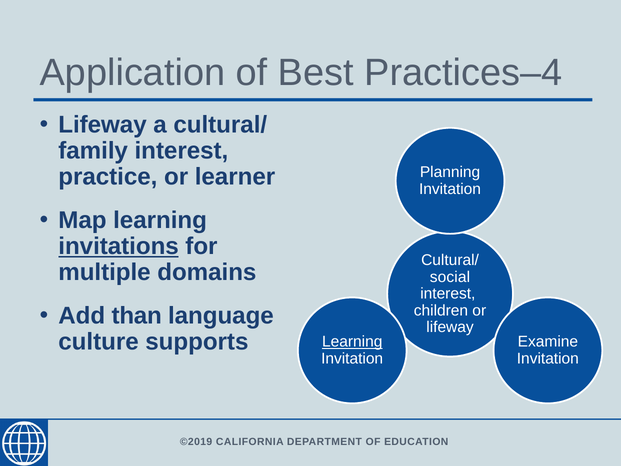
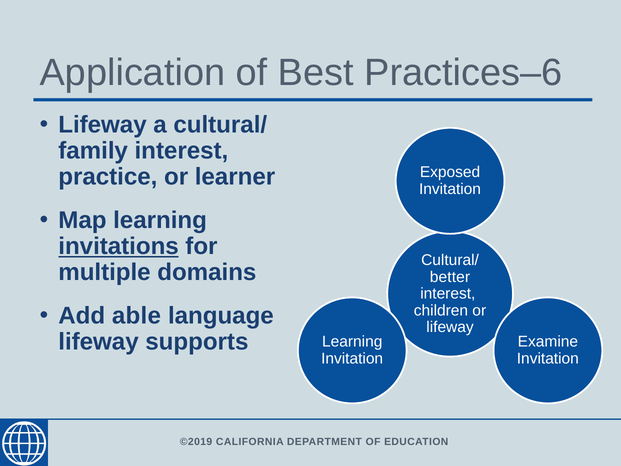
Practices–4: Practices–4 -> Practices–6 (463, 73)
Planning: Planning -> Exposed (450, 172)
social: social -> better (450, 277)
than: than -> able (136, 316)
culture: culture -> lifeway (99, 342)
Learning underline: present -> none (352, 342)
